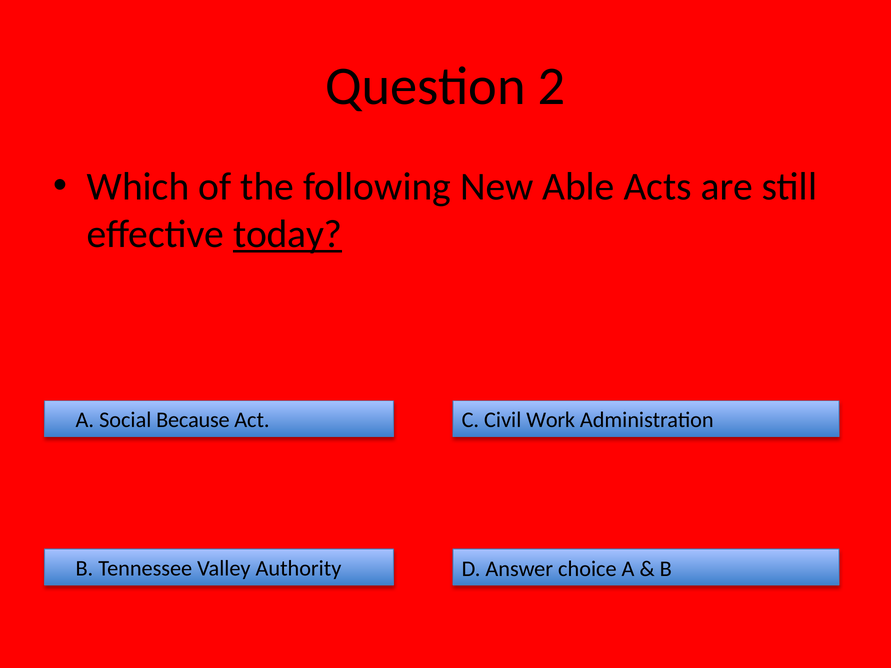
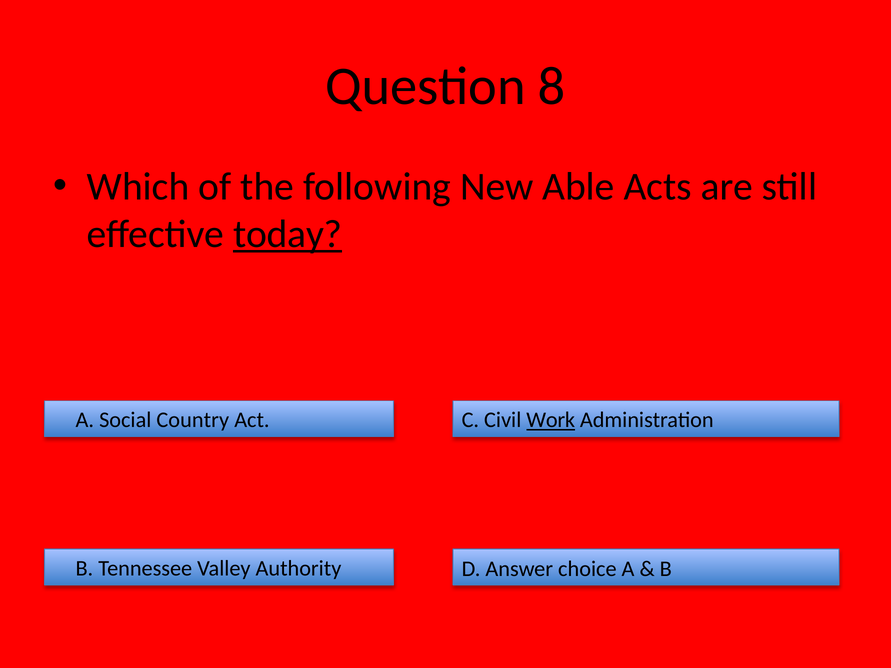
2: 2 -> 8 (552, 86)
Because: Because -> Country (193, 420)
Work underline: none -> present (551, 420)
